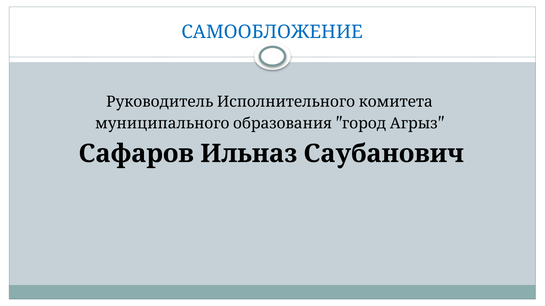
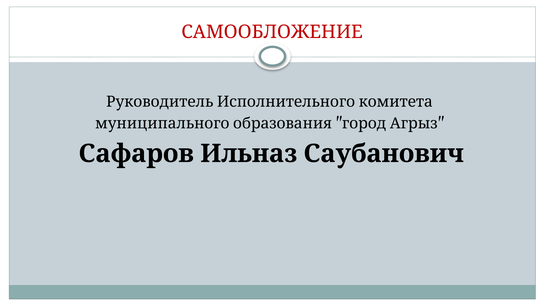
САМООБЛОЖЕНИЕ colour: blue -> red (272, 32)
